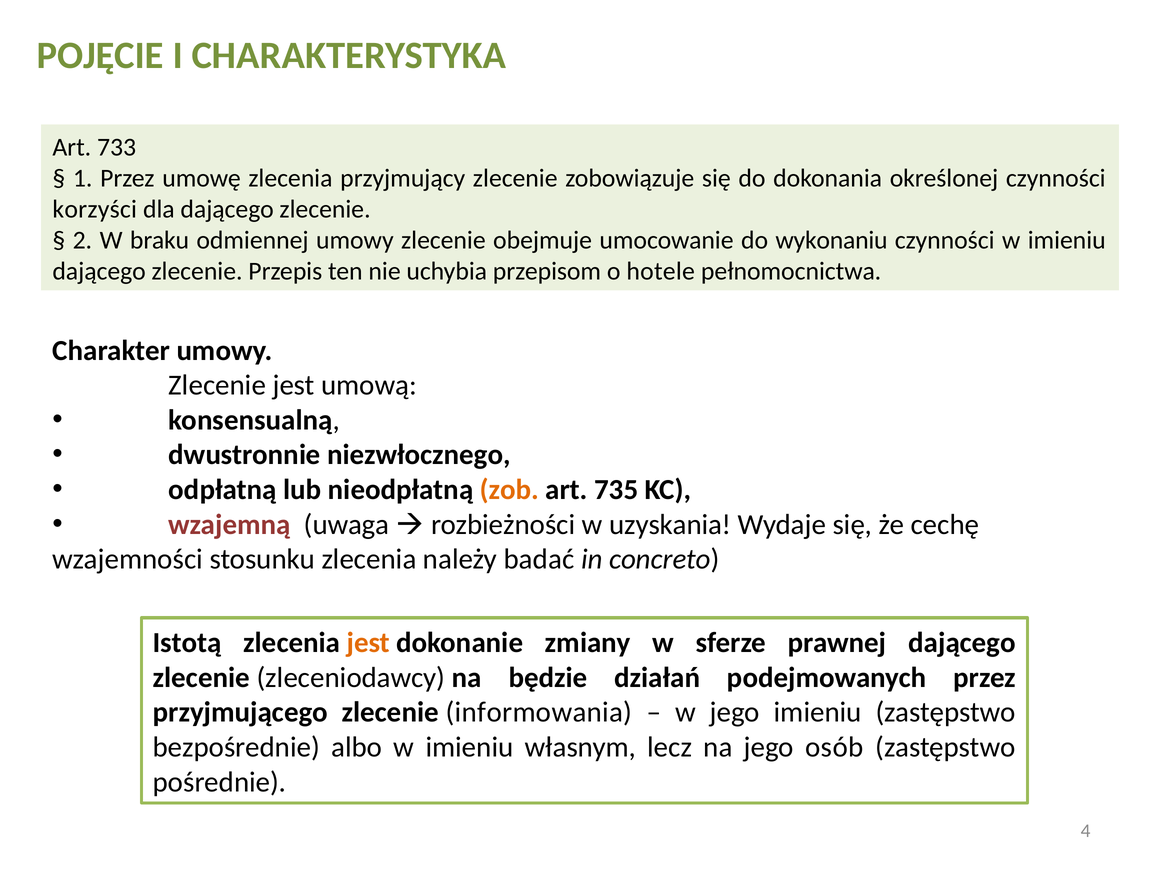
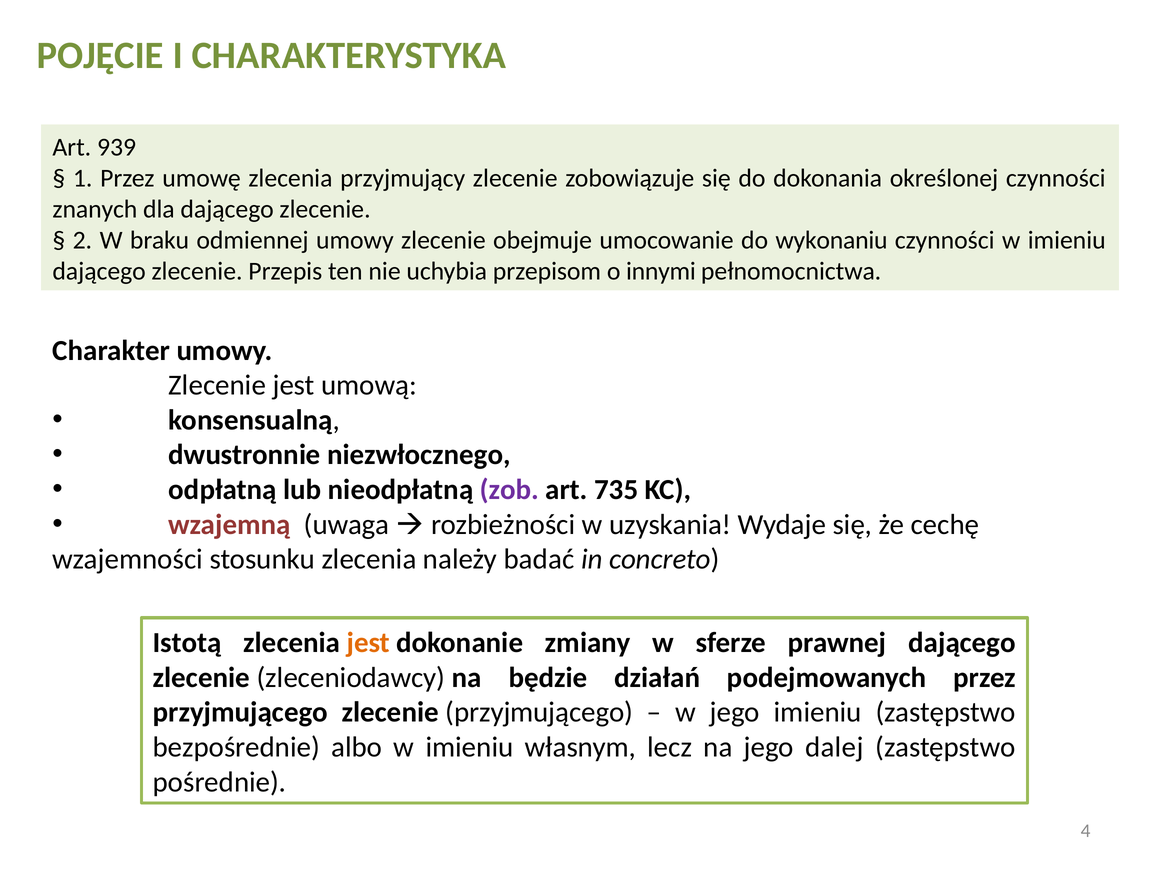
733: 733 -> 939 (117, 147)
korzyści: korzyści -> znanych (95, 209)
hotele: hotele -> innymi (661, 271)
zob colour: orange -> purple (509, 490)
zlecenie informowania: informowania -> przyjmującego (539, 712)
osób: osób -> dalej (834, 747)
